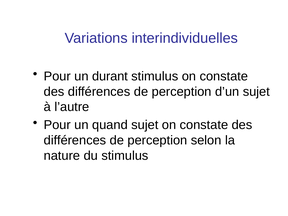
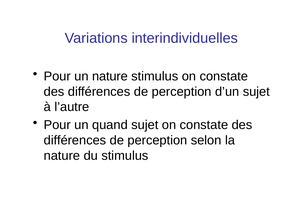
un durant: durant -> nature (110, 76)
